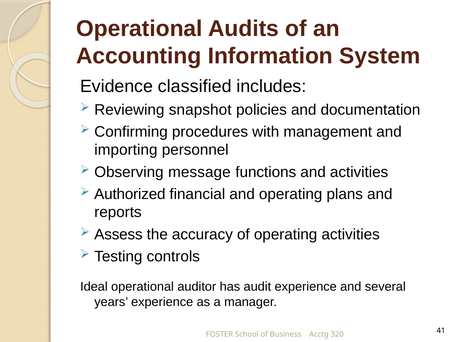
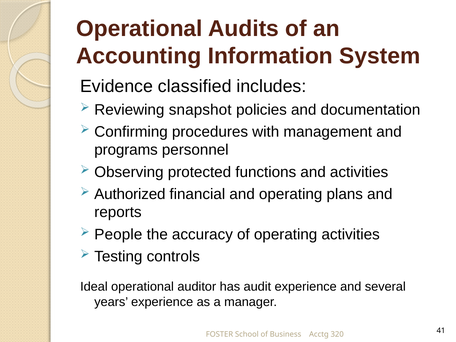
importing: importing -> programs (126, 150)
message: message -> protected (199, 172)
Assess: Assess -> People (118, 234)
